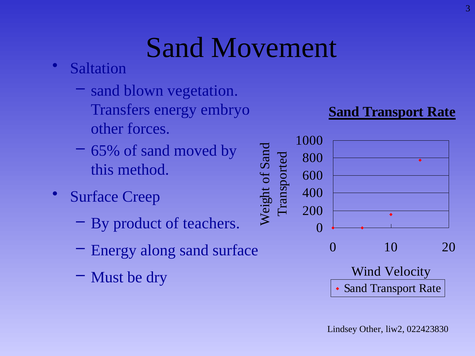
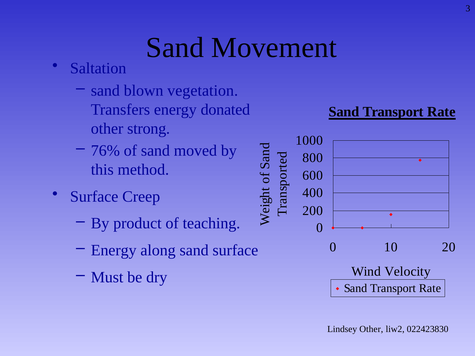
embryo: embryo -> donated (225, 110)
forces: forces -> strong (149, 129)
65%: 65% -> 76% (105, 151)
teachers: teachers -> teaching (211, 224)
